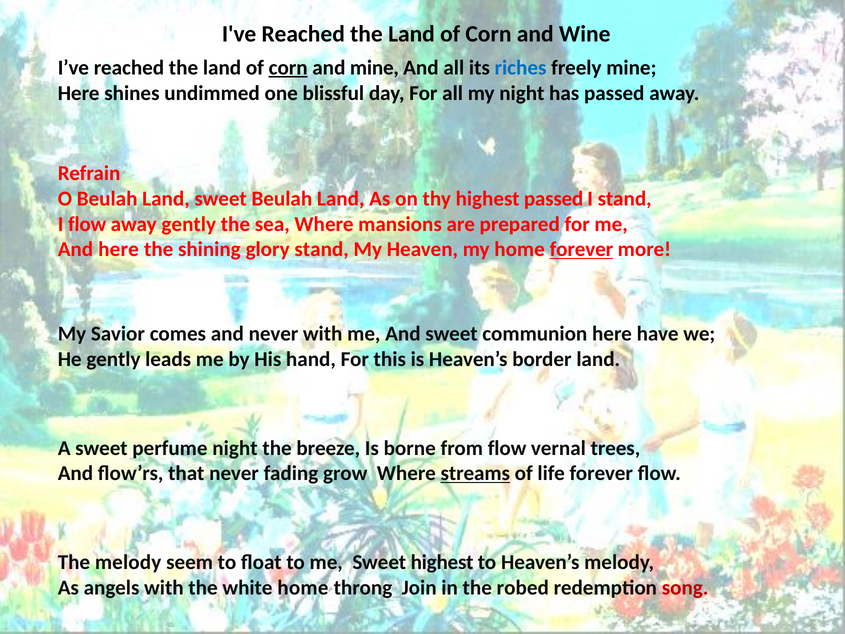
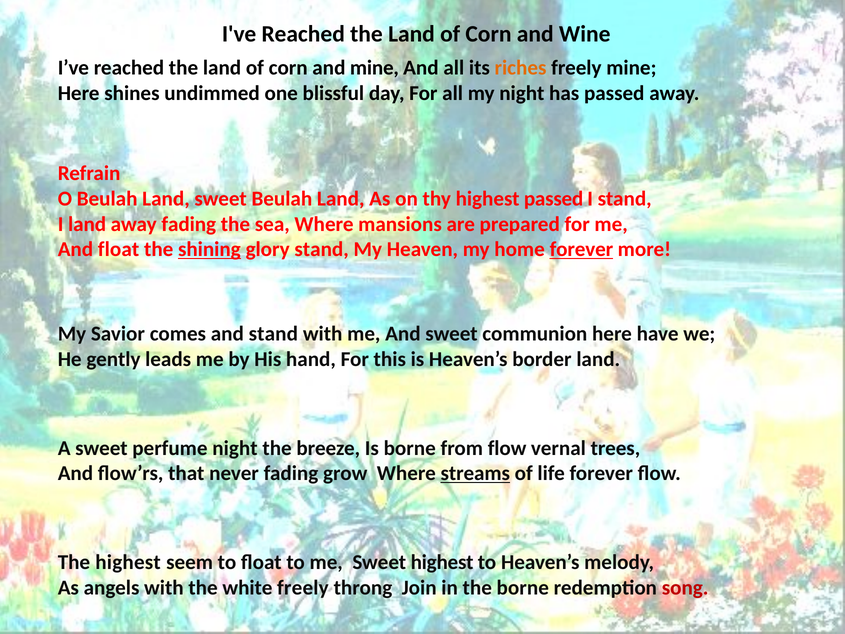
corn underline: present -> none (288, 68)
riches colour: blue -> orange (520, 68)
I flow: flow -> land (87, 224)
away gently: gently -> fading (189, 224)
And here: here -> float (119, 249)
shining underline: none -> present (209, 249)
and never: never -> stand (273, 334)
The melody: melody -> highest (128, 562)
white home: home -> freely (303, 587)
the robed: robed -> borne (523, 587)
